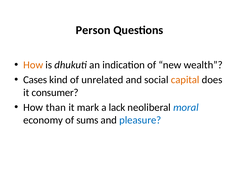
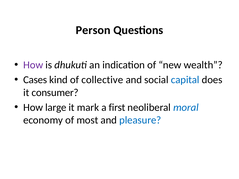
How colour: orange -> purple (33, 65)
unrelated: unrelated -> collective (102, 80)
capital colour: orange -> blue (185, 80)
than: than -> large (56, 108)
lack: lack -> first (117, 108)
sums: sums -> most (87, 120)
